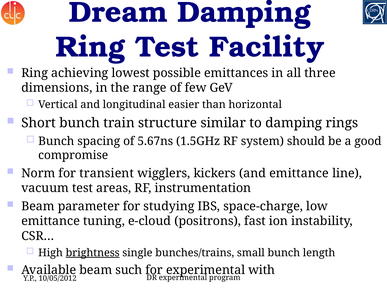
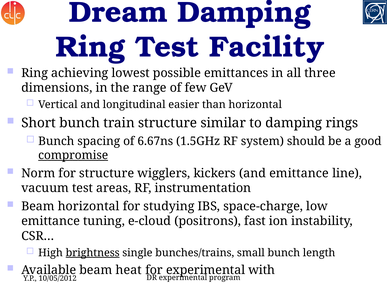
5.67ns: 5.67ns -> 6.67ns (155, 141)
compromise underline: none -> present (73, 155)
for transient: transient -> structure (107, 173)
Beam parameter: parameter -> horizontal (89, 207)
such: such -> heat (129, 270)
